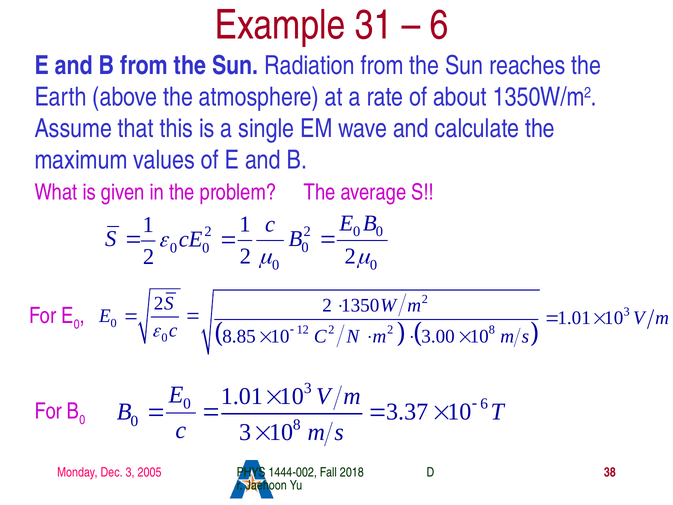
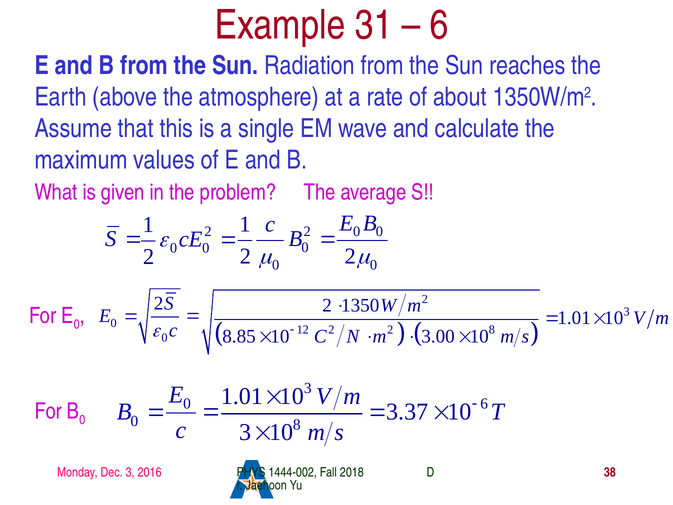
2005: 2005 -> 2016 (150, 472)
